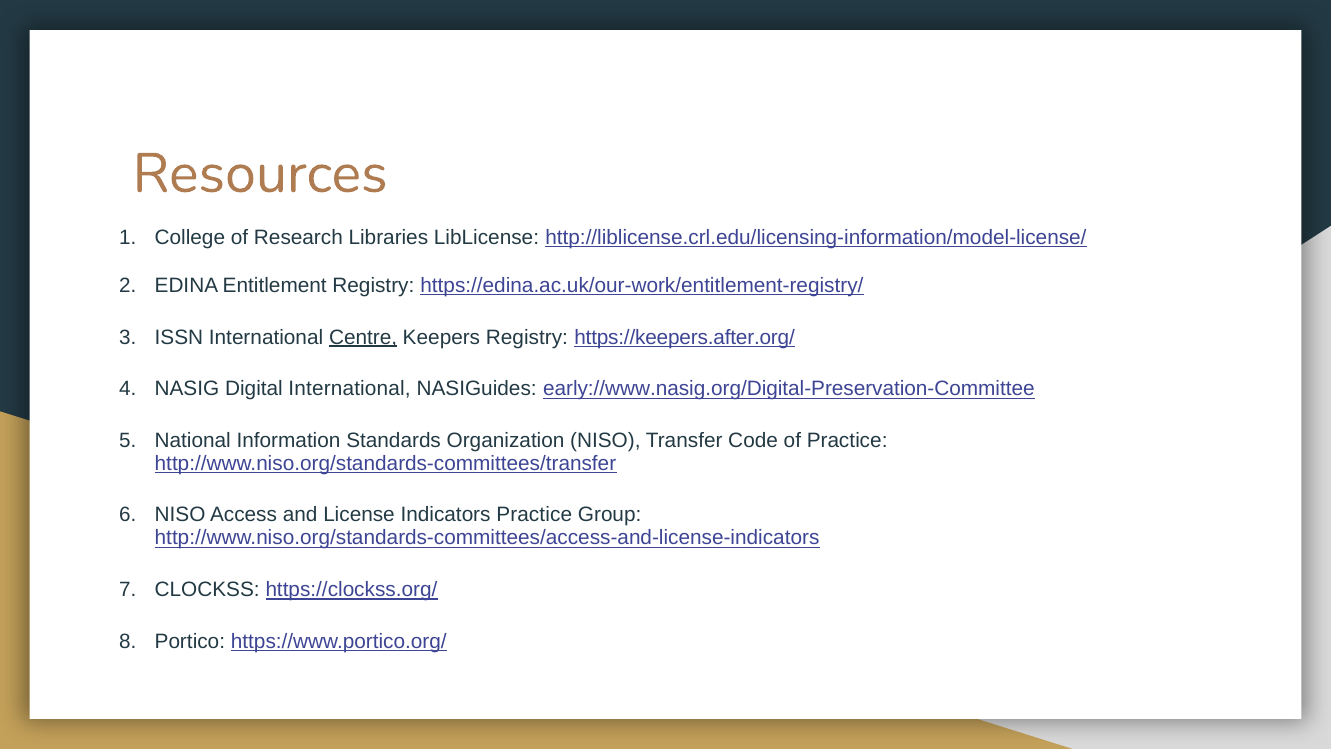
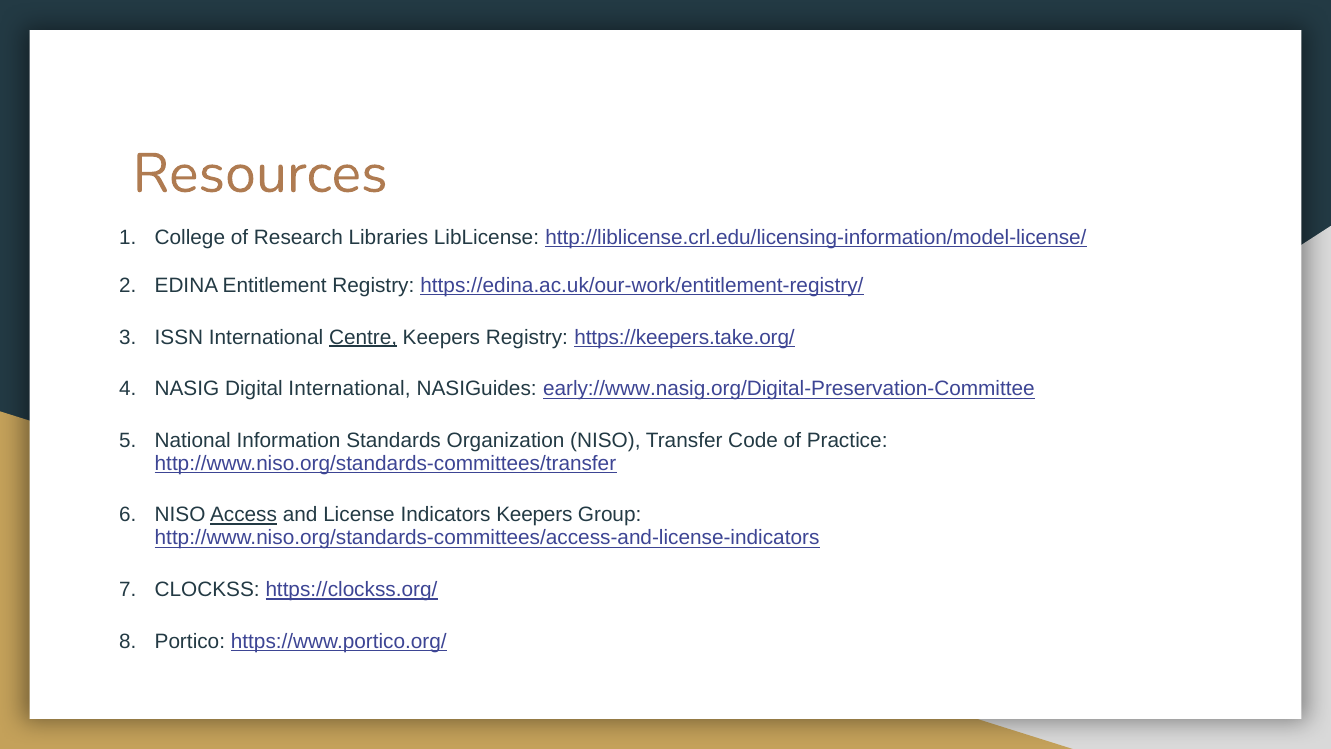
https://keepers.after.org/: https://keepers.after.org/ -> https://keepers.take.org/ (685, 337)
Access underline: none -> present (244, 515)
Indicators Practice: Practice -> Keepers (534, 515)
